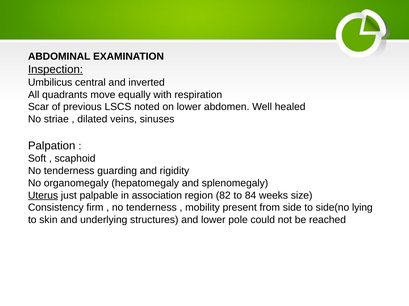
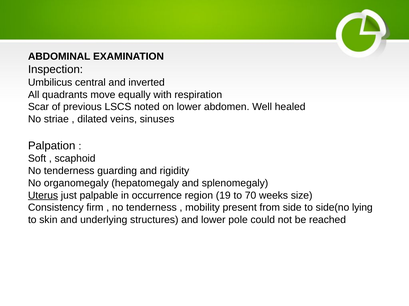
Inspection underline: present -> none (55, 70)
association: association -> occurrence (157, 196)
82: 82 -> 19 (223, 196)
84: 84 -> 70 (251, 196)
